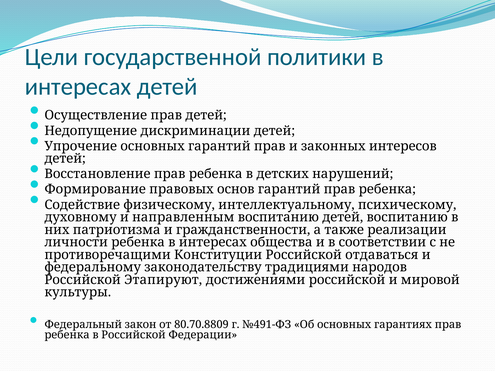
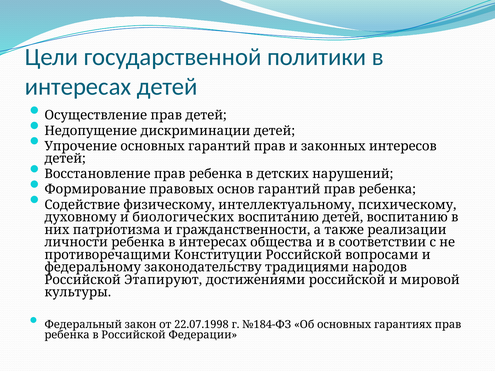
направленным: направленным -> биологических (183, 217)
отдаваться: отдаваться -> вопросами (382, 255)
80.70.8809: 80.70.8809 -> 22.07.1998 (201, 325)
№491-ФЗ: №491-ФЗ -> №184-ФЗ (267, 325)
